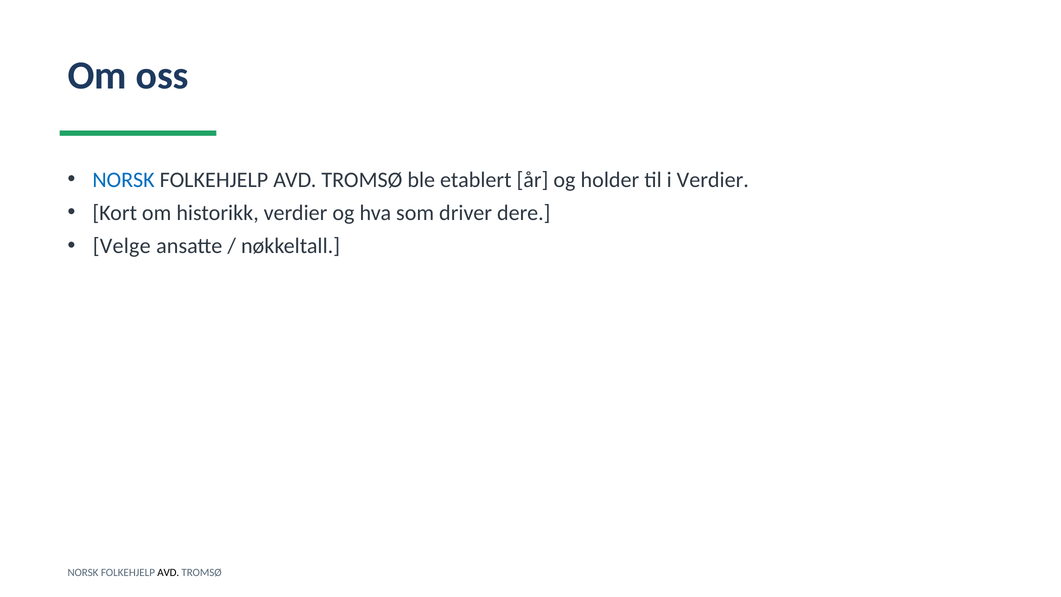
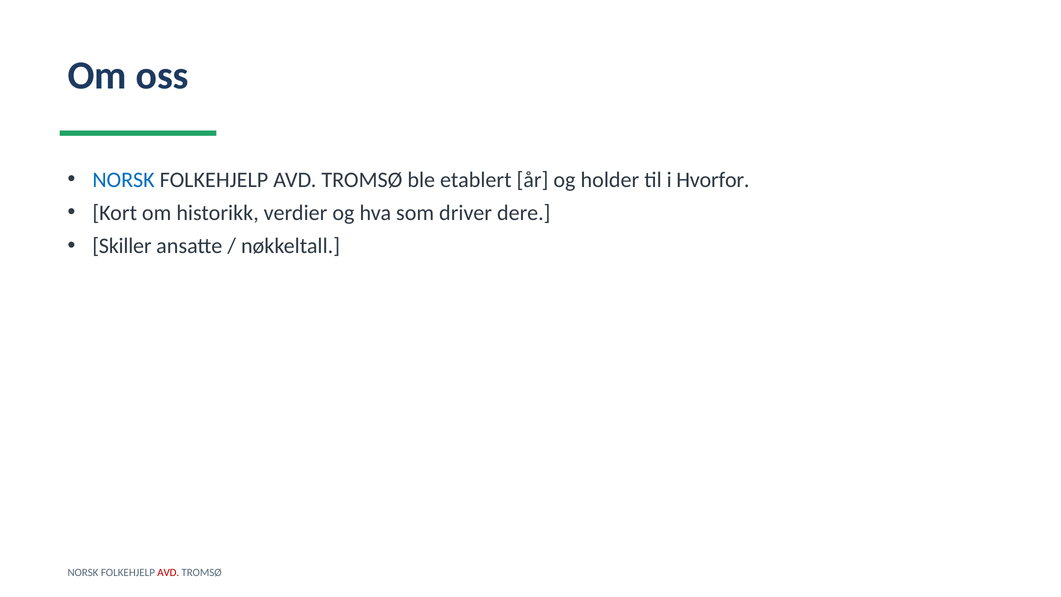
i Verdier: Verdier -> Hvorfor (713, 180)
Velge: Velge -> Skiller (122, 246)
AVD colour: black -> red (168, 573)
